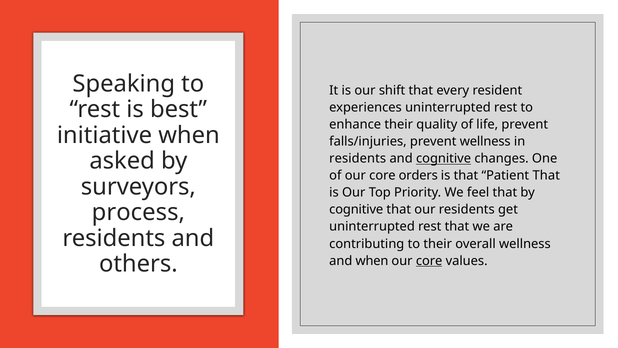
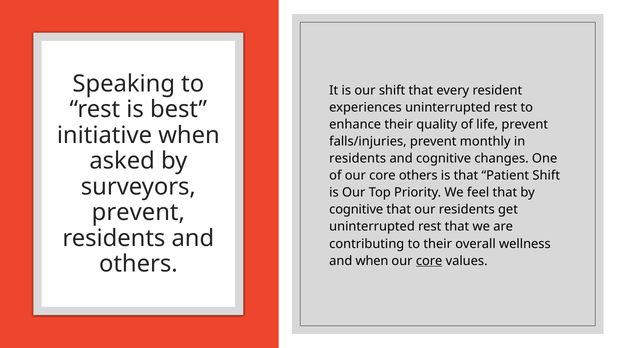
prevent wellness: wellness -> monthly (485, 141)
cognitive underline: present -> none (444, 158)
core orders: orders -> others (418, 175)
Patient That: That -> Shift (546, 175)
process: process -> prevent (138, 212)
